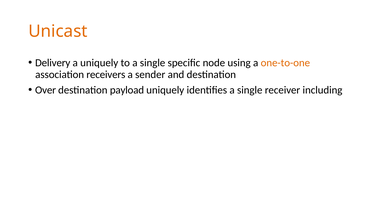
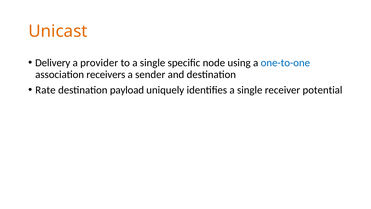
a uniquely: uniquely -> provider (99, 63)
one-to-one colour: orange -> blue (285, 63)
Over: Over -> Rate (45, 90)
including: including -> potential (323, 90)
